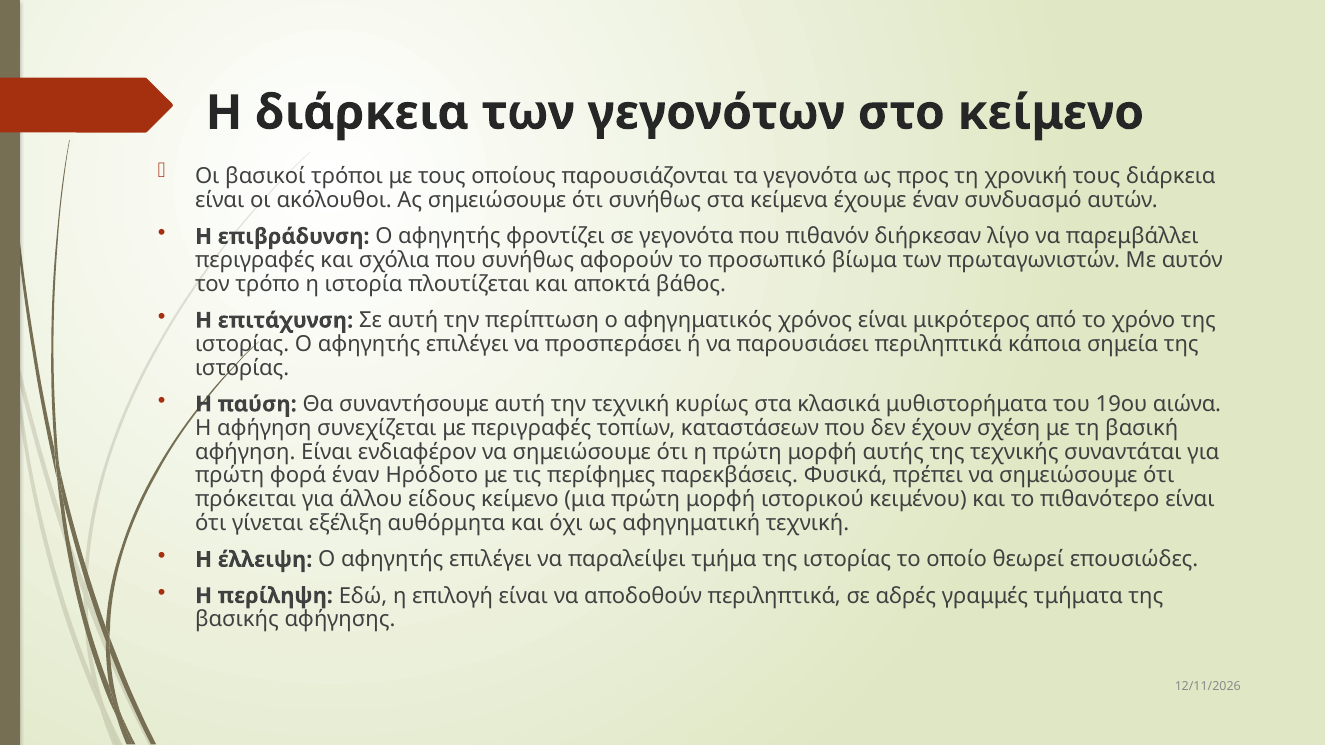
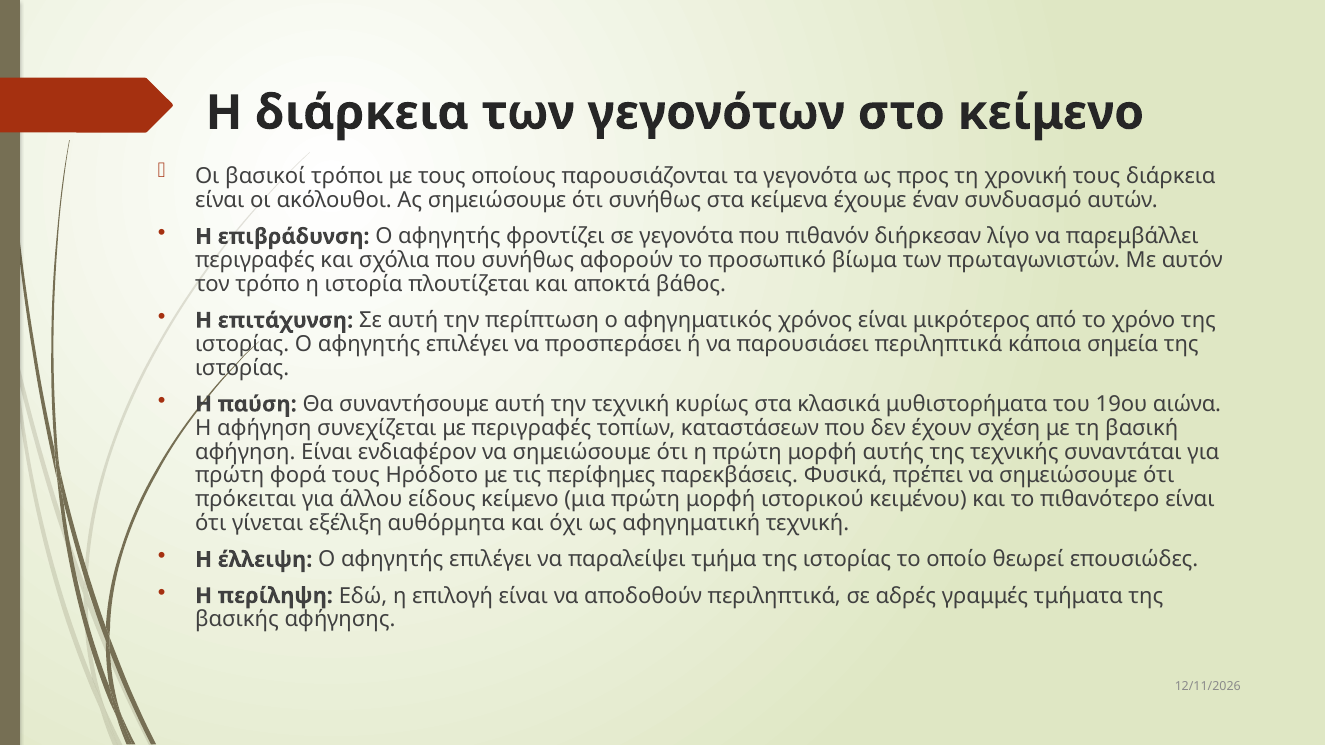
φορά έναν: έναν -> τους (356, 476)
